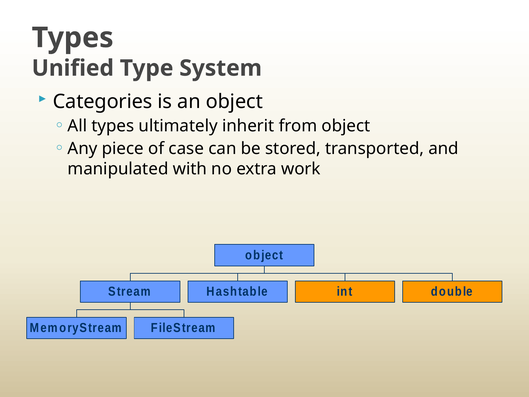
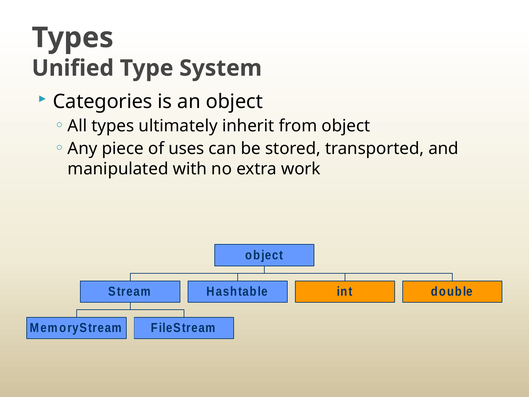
case: case -> uses (186, 148)
